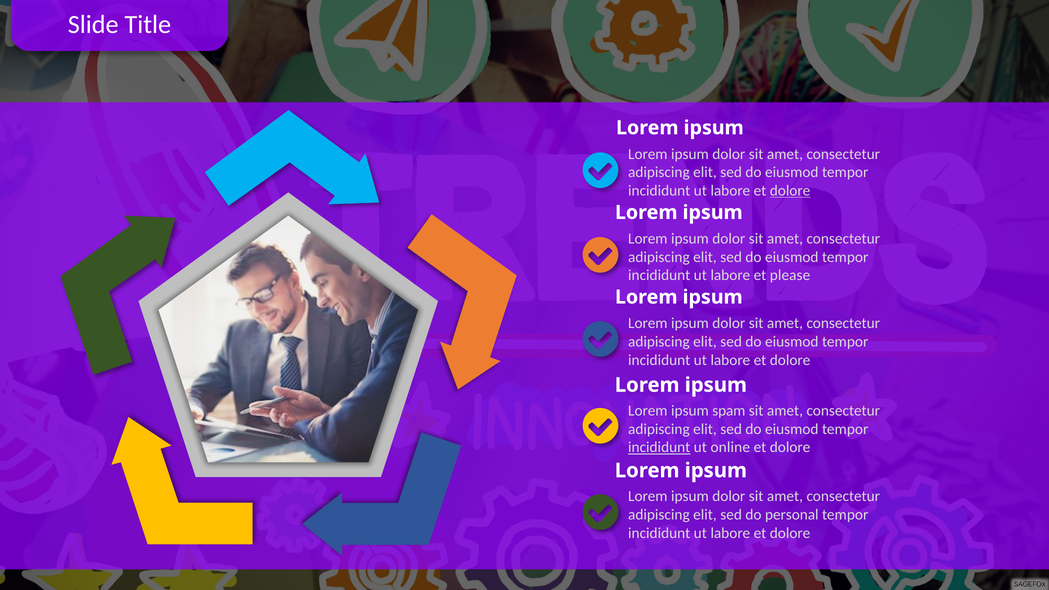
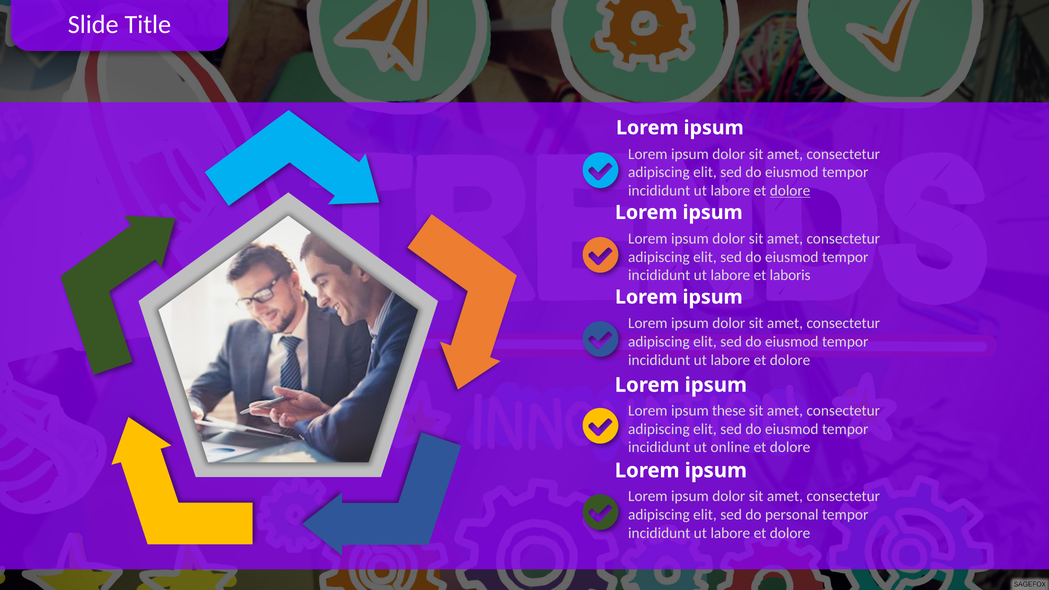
please: please -> laboris (790, 275)
spam: spam -> these (729, 411)
incididunt underline: present -> none (659, 447)
